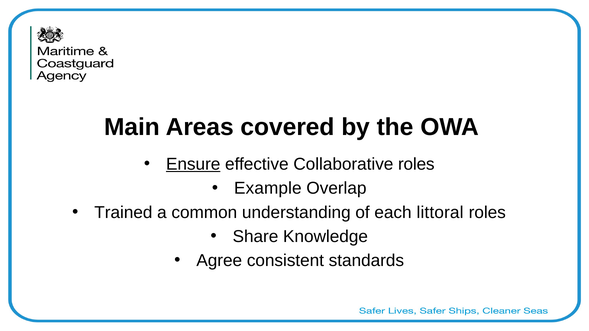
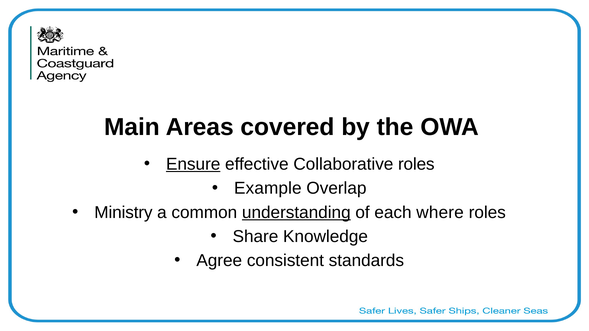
Trained: Trained -> Ministry (123, 213)
understanding underline: none -> present (296, 213)
littoral: littoral -> where (440, 213)
